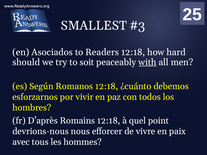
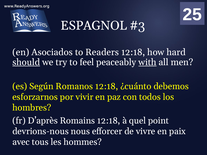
SMALLEST: SMALLEST -> ESPAGNOL (94, 26)
should underline: none -> present (26, 62)
soit: soit -> feel (87, 62)
